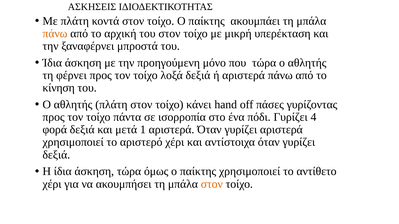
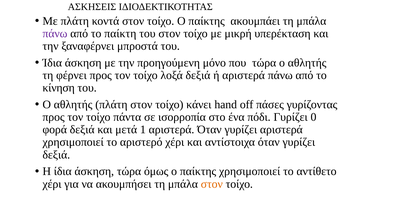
πάνω colour: orange -> purple (55, 34)
αρχική: αρχική -> παίκτη (120, 34)
4: 4 -> 0 (313, 117)
